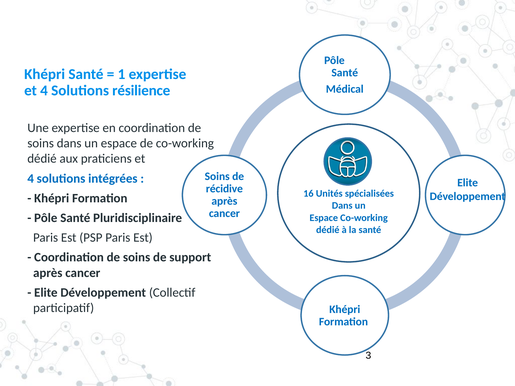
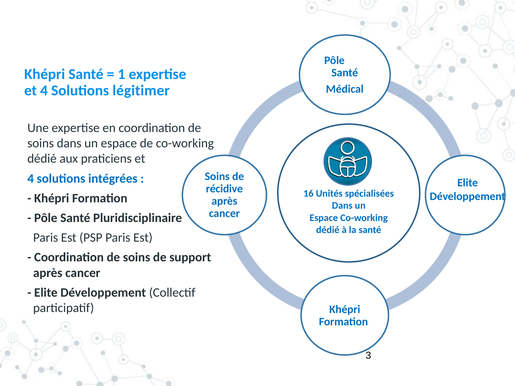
résilience: résilience -> légitimer (141, 91)
